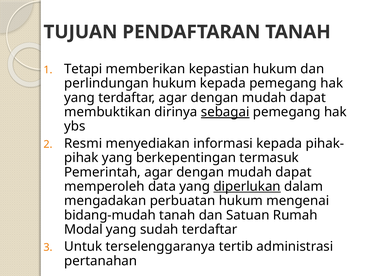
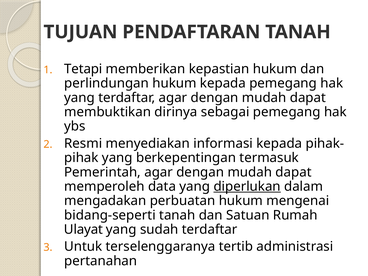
sebagai underline: present -> none (225, 112)
bidang-mudah: bidang-mudah -> bidang-seperti (110, 215)
Modal: Modal -> Ulayat (83, 230)
